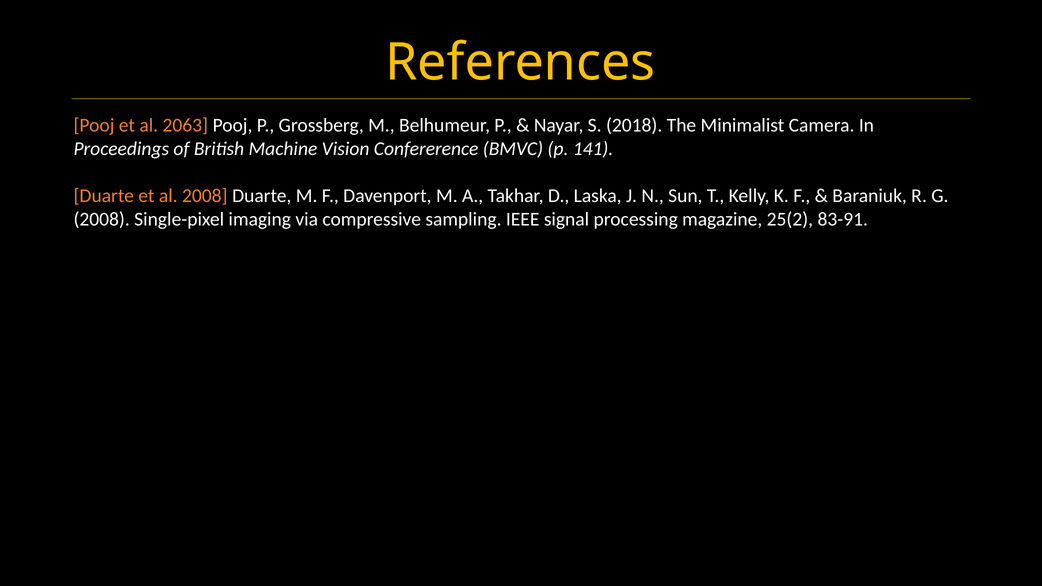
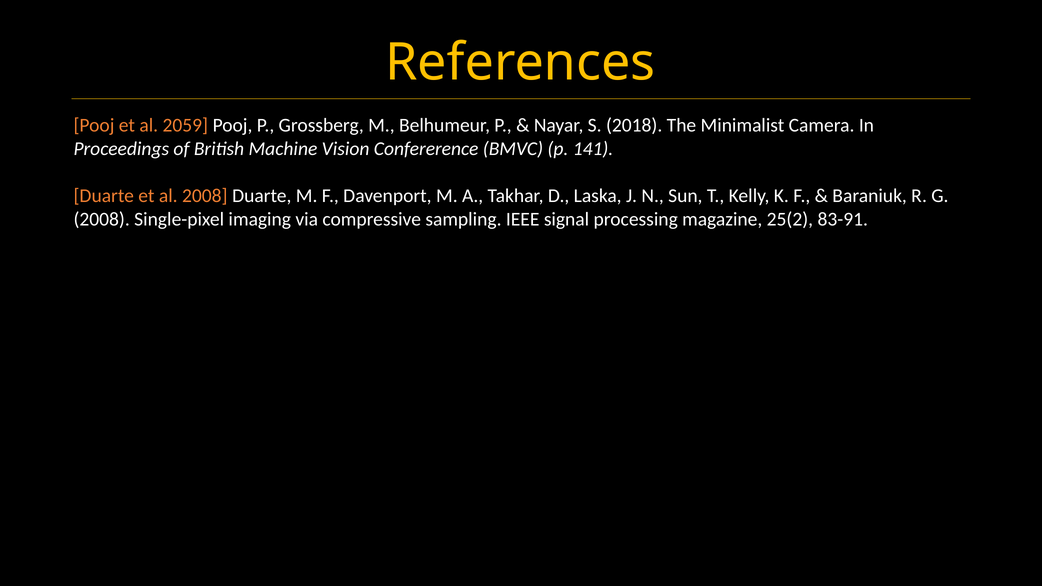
2063: 2063 -> 2059 (185, 126)
